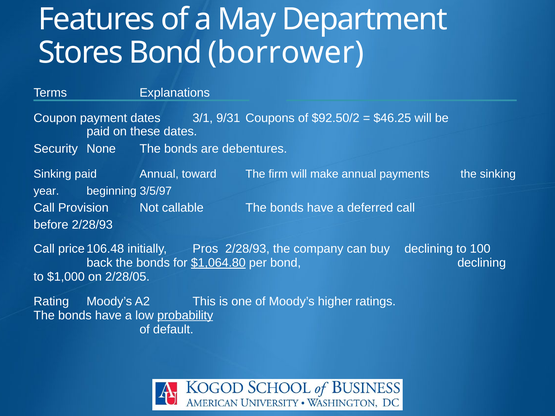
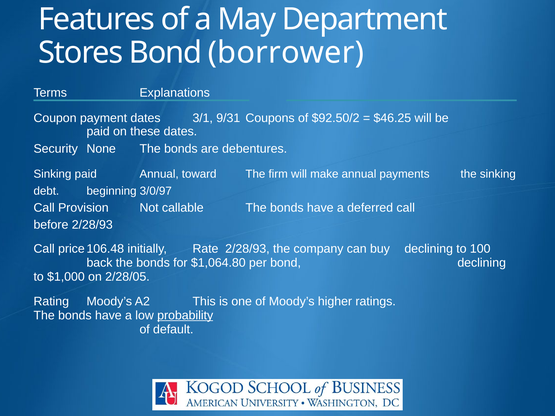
year: year -> debt (46, 191)
3/5/97: 3/5/97 -> 3/0/97 (156, 191)
Pros: Pros -> Rate (205, 249)
$1,064.80 underline: present -> none (218, 263)
